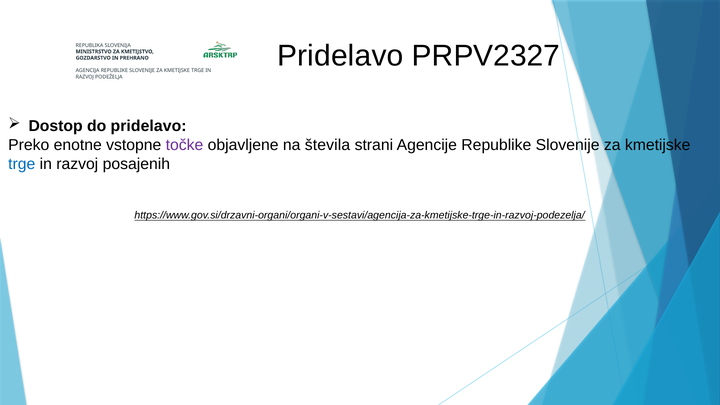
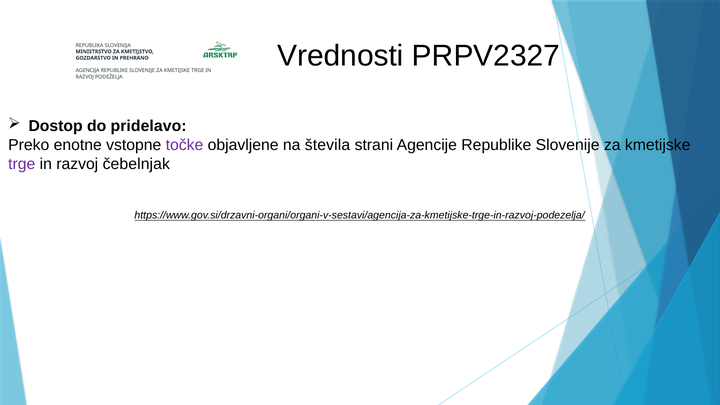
Pridelavo: Pridelavo -> Vrednosti (340, 56)
trge colour: blue -> purple (22, 164)
posajenih: posajenih -> čebelnjak (136, 164)
